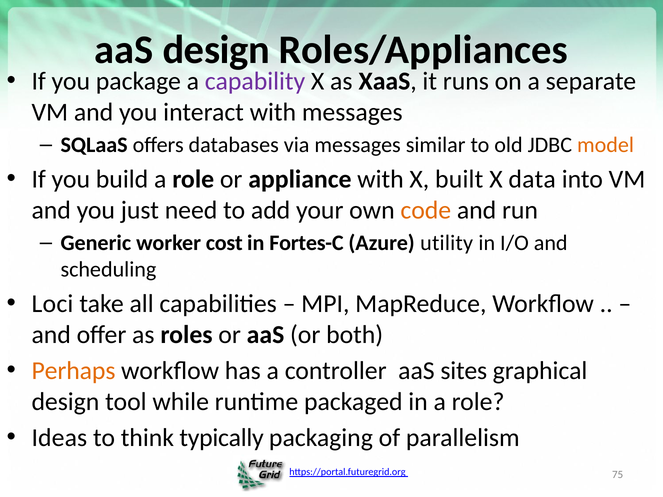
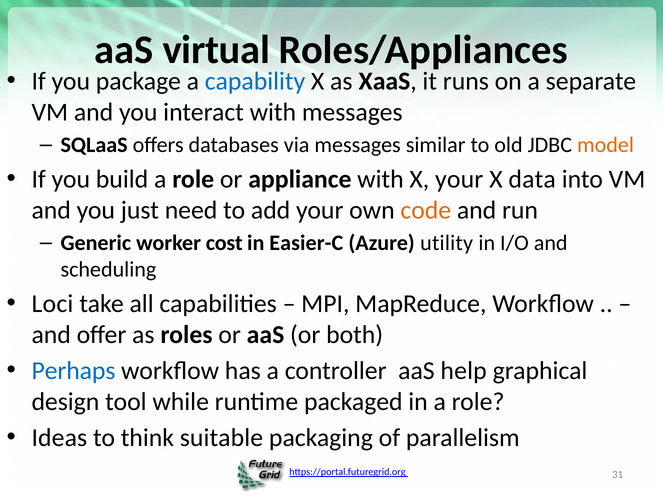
aaS design: design -> virtual (216, 50)
capability colour: purple -> blue (255, 81)
X built: built -> your (459, 179)
Fortes-C: Fortes-C -> Easier-C (306, 243)
Perhaps colour: orange -> blue (73, 371)
sites: sites -> help (464, 371)
typically: typically -> suitable (221, 438)
75: 75 -> 31 (618, 475)
